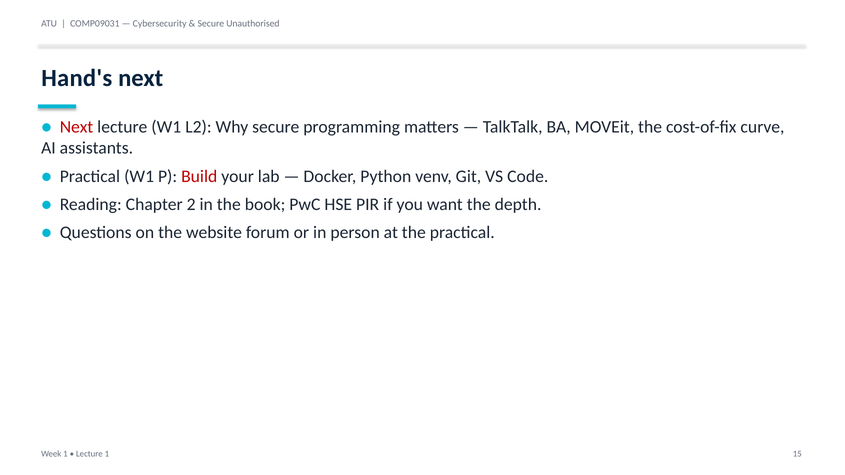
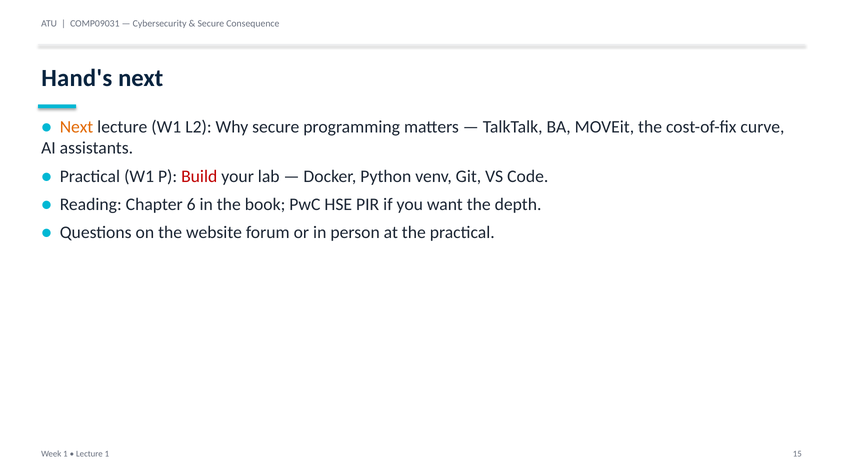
Unauthorised: Unauthorised -> Consequence (253, 24)
Next colour: red -> orange (77, 127)
2: 2 -> 6 (191, 205)
